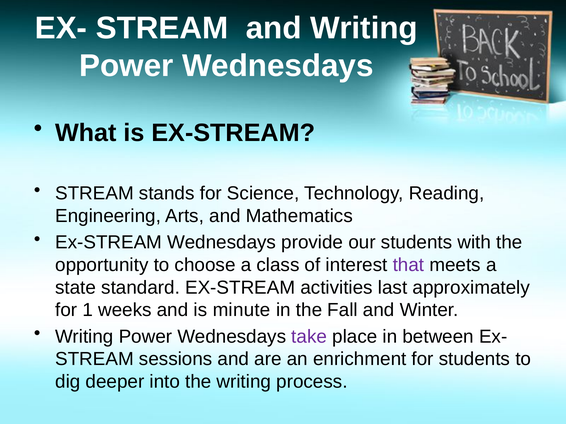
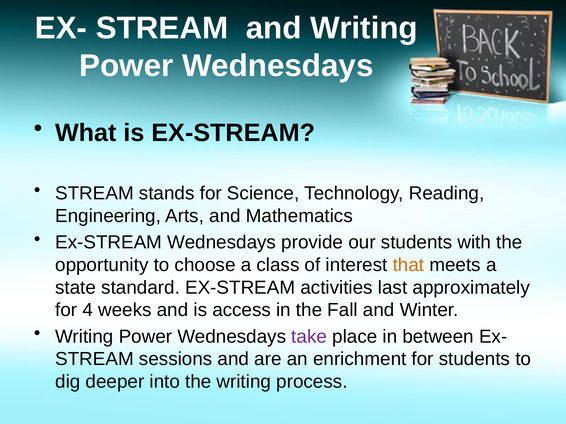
that colour: purple -> orange (408, 265)
1: 1 -> 4 (88, 310)
minute: minute -> access (242, 310)
